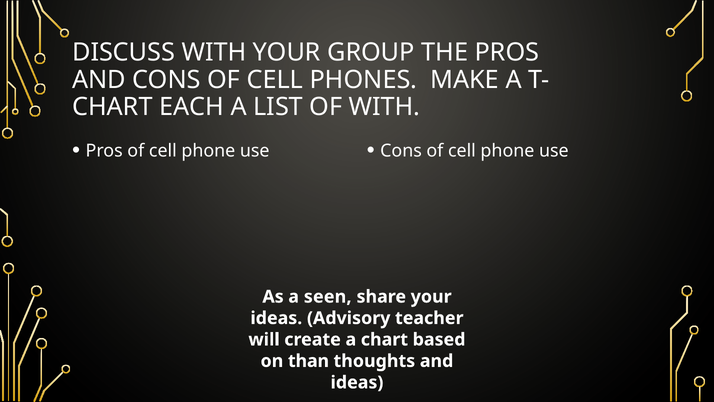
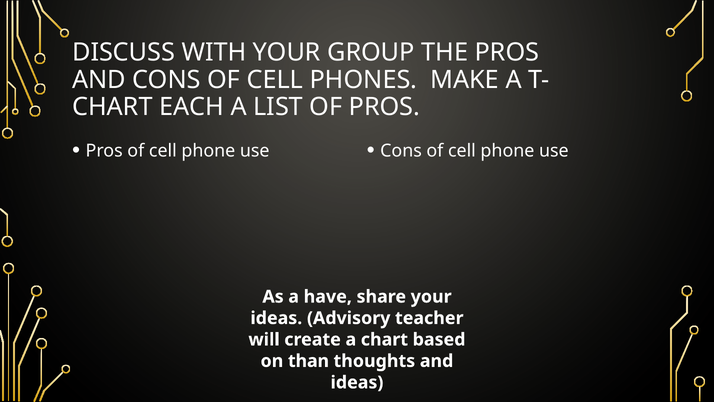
OF WITH: WITH -> PROS (384, 107)
seen: seen -> have (328, 296)
